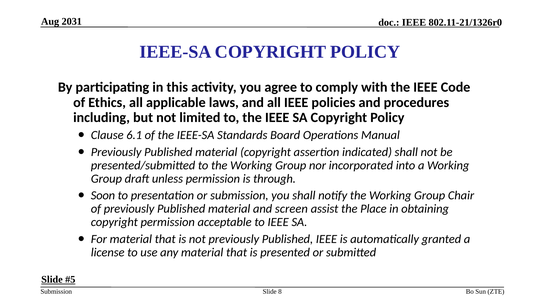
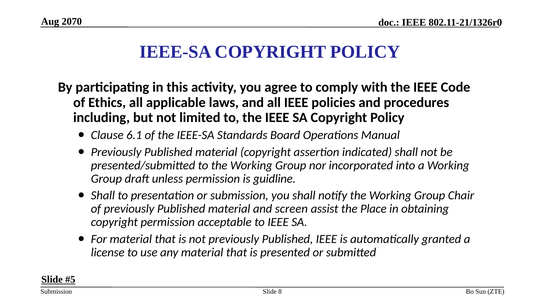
2031: 2031 -> 2070 (72, 21)
through: through -> guidline (274, 179)
Soon: Soon -> Shall (103, 195)
